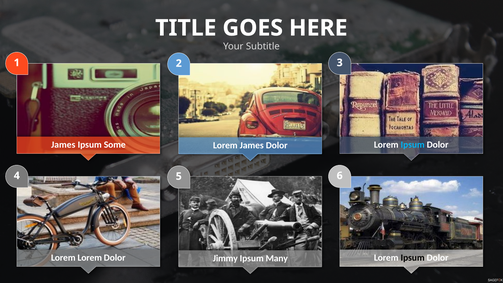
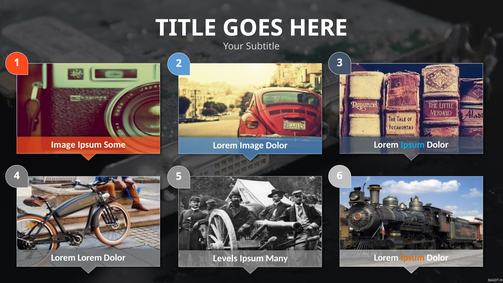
James: James -> Image (63, 145)
Lorem James: James -> Image (252, 145)
Ipsum colour: black -> orange (413, 258)
Jimmy: Jimmy -> Levels (225, 258)
